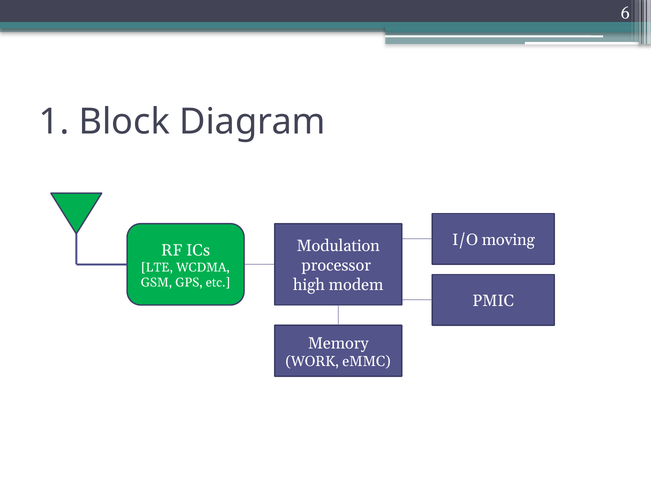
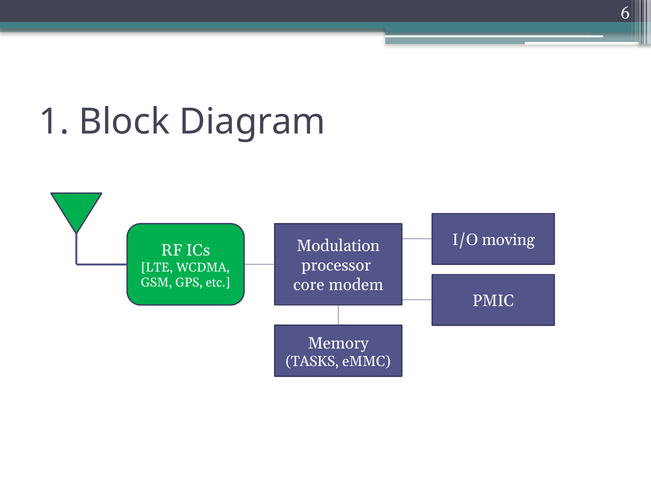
high: high -> core (309, 285)
WORK: WORK -> TASKS (312, 362)
